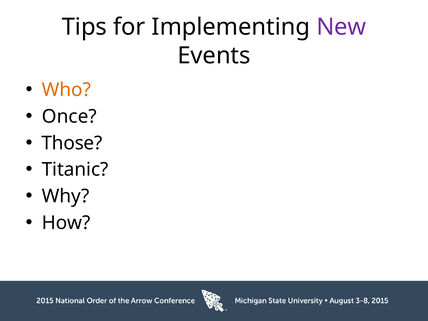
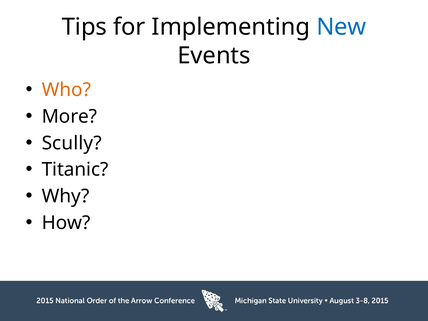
New colour: purple -> blue (341, 27)
Once: Once -> More (69, 116)
Those: Those -> Scully (72, 143)
